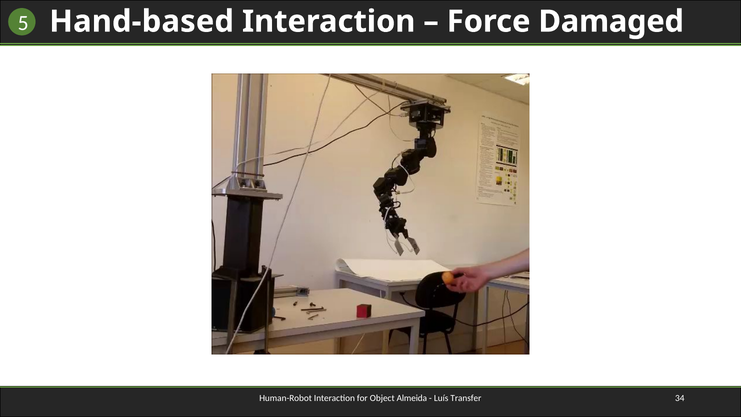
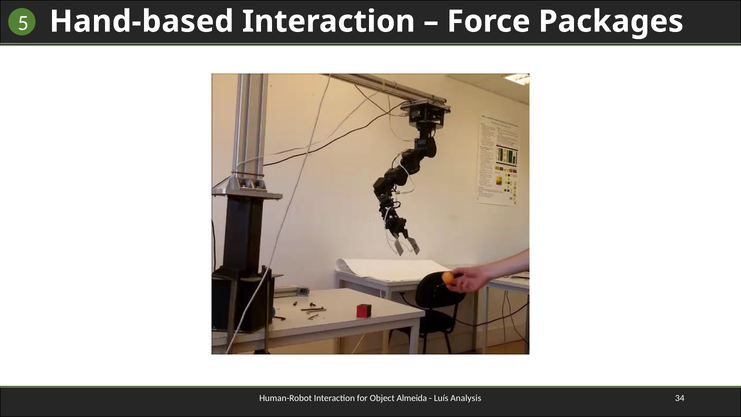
Damaged: Damaged -> Packages (611, 21)
Transfer: Transfer -> Analysis (466, 398)
